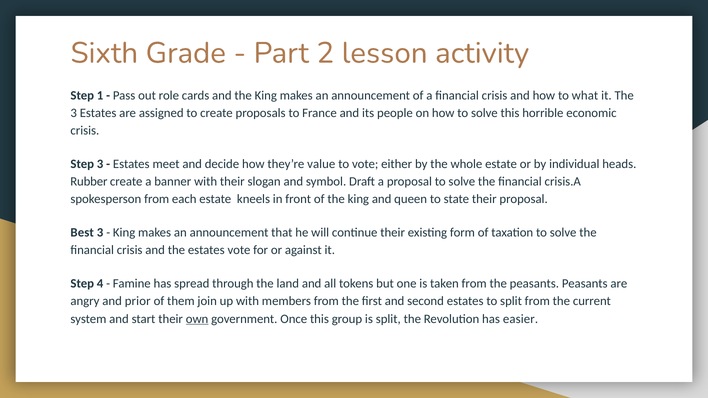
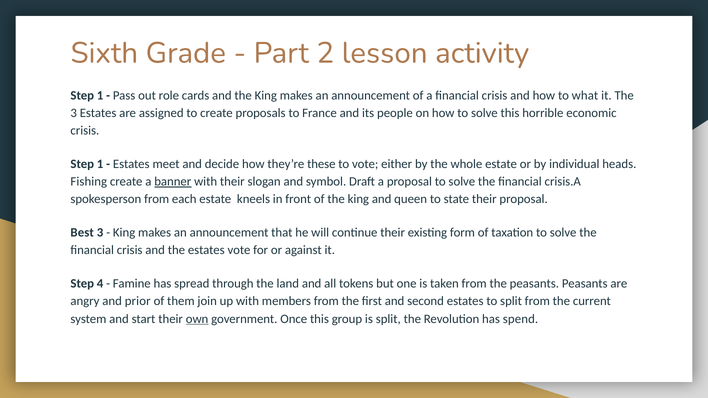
3: 3 -> 1 (100, 164)
value: value -> these (321, 164)
Rubber: Rubber -> Fishing (89, 182)
banner underline: none -> present (173, 182)
easier: easier -> spend (521, 319)
